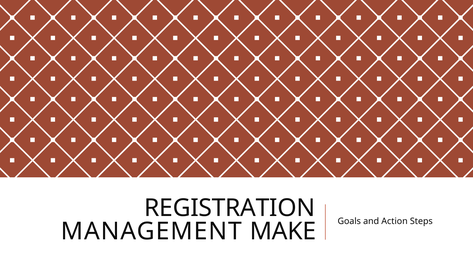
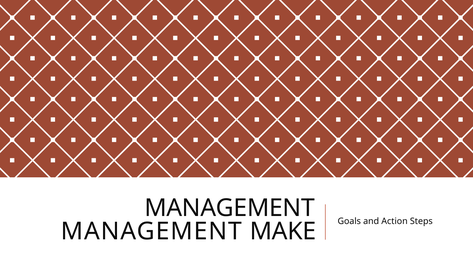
REGISTRATION: REGISTRATION -> MANAGEMENT (230, 208)
